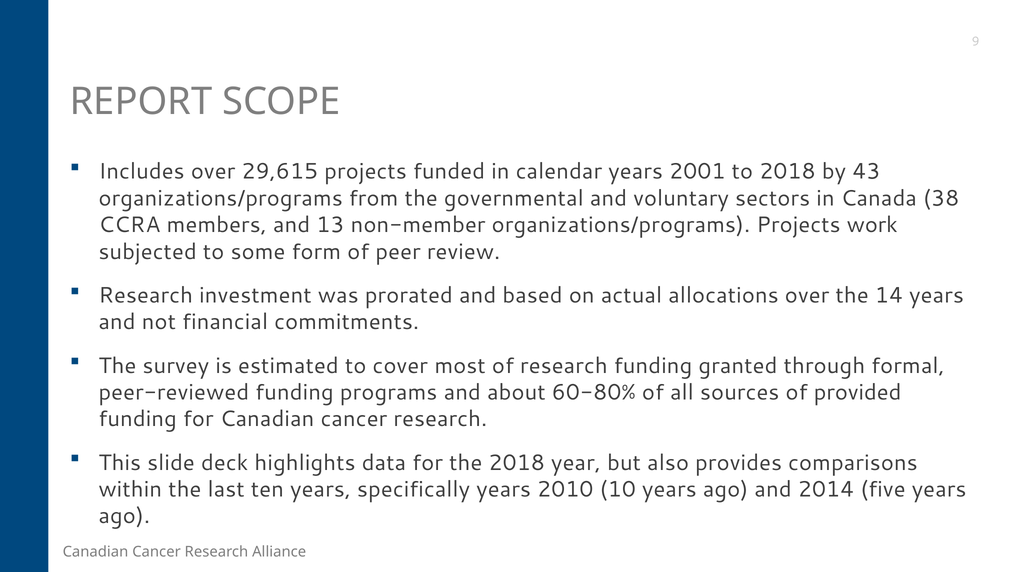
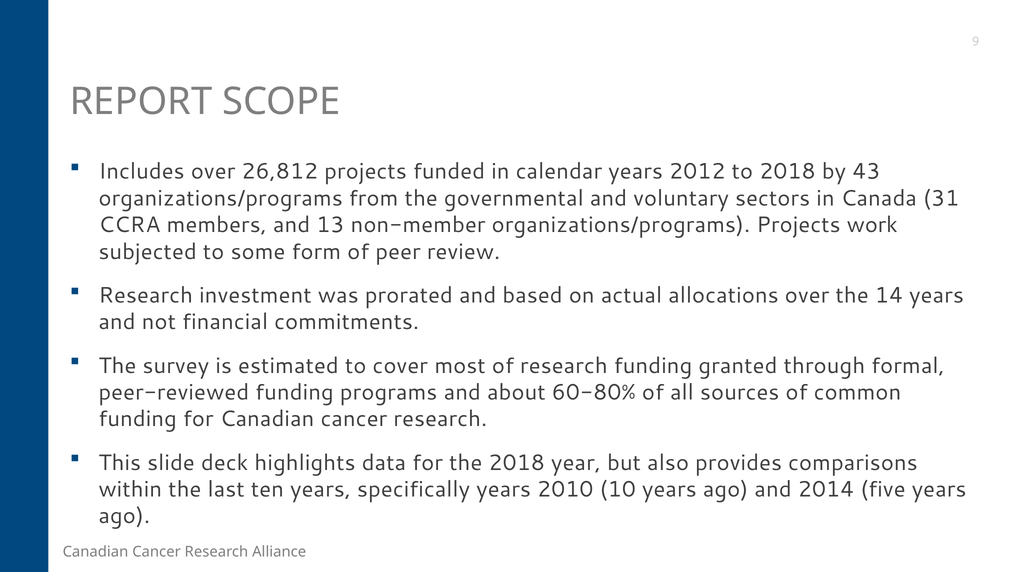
29,615: 29,615 -> 26,812 (280, 172)
2001: 2001 -> 2012 (697, 172)
38: 38 -> 31 (941, 198)
provided: provided -> common (857, 392)
